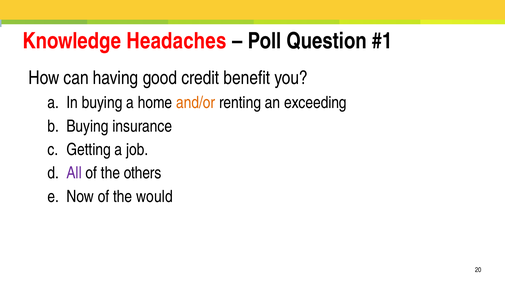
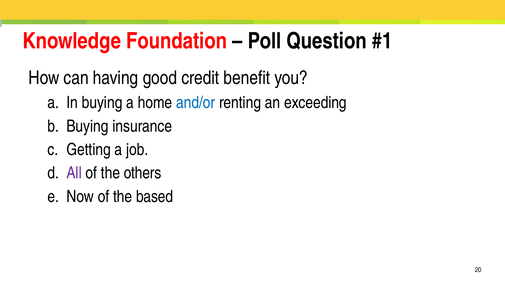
Headaches: Headaches -> Foundation (177, 41)
and/or colour: orange -> blue (196, 103)
would: would -> based (155, 197)
